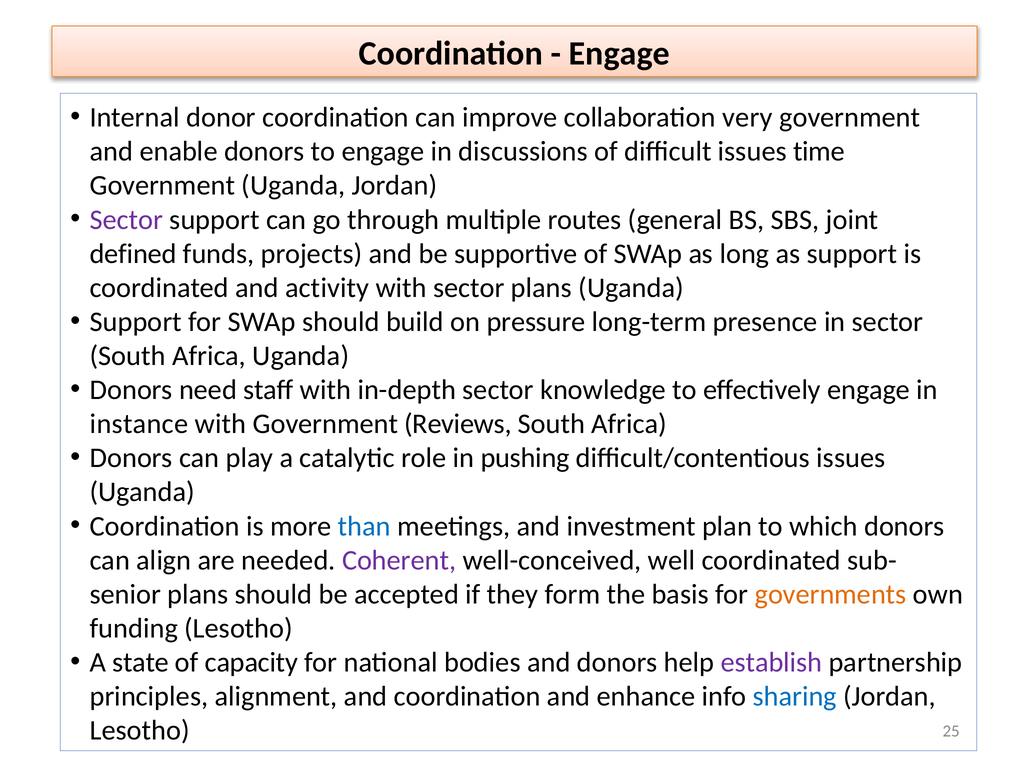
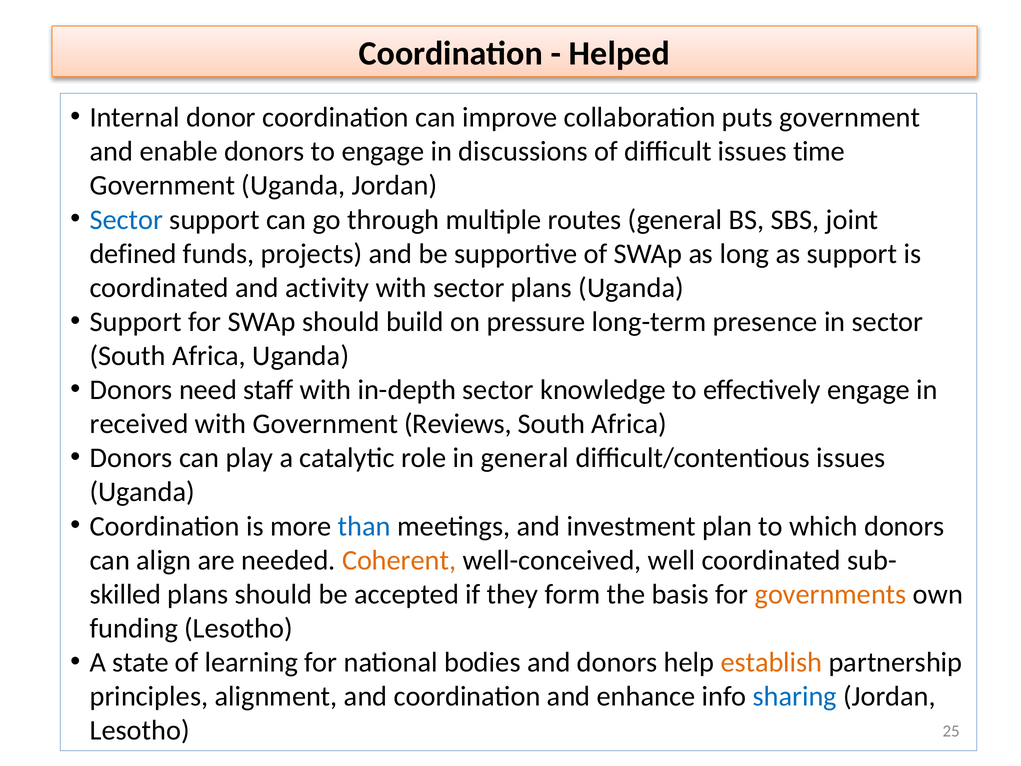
Engage: Engage -> Helped (619, 54)
very: very -> puts (747, 117)
Sector colour: purple -> blue (126, 220)
instance: instance -> received (139, 424)
in pushing: pushing -> general (525, 458)
Coherent colour: purple -> orange (399, 560)
senior: senior -> skilled (125, 594)
capacity: capacity -> learning (251, 662)
establish colour: purple -> orange (771, 662)
